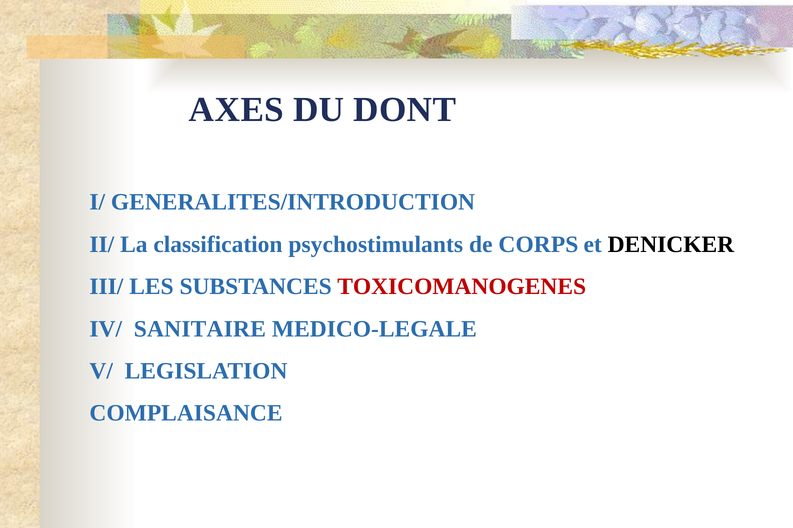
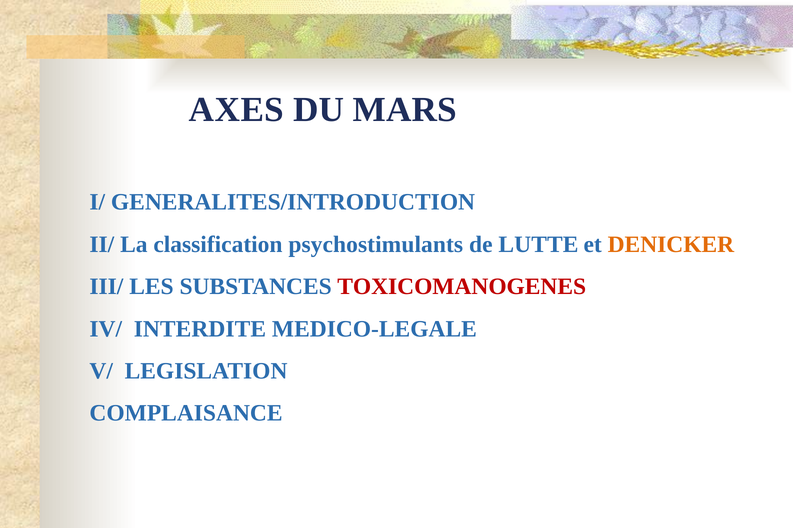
DONT: DONT -> MARS (405, 110)
CORPS: CORPS -> LUTTE (538, 245)
DENICKER colour: black -> orange (671, 245)
SANITAIRE: SANITAIRE -> INTERDITE (200, 329)
